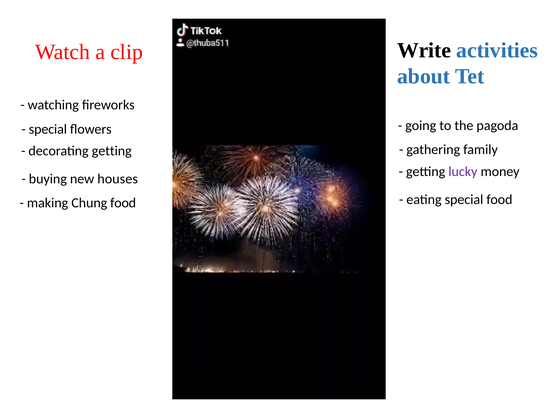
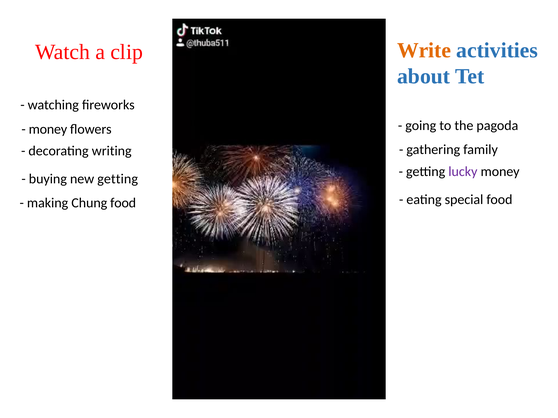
Write colour: black -> orange (424, 50)
special: special -> money (48, 129)
decorating getting: getting -> writing (112, 151)
new houses: houses -> getting (118, 179)
